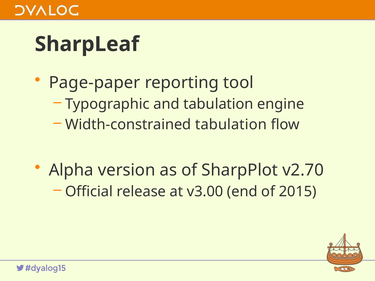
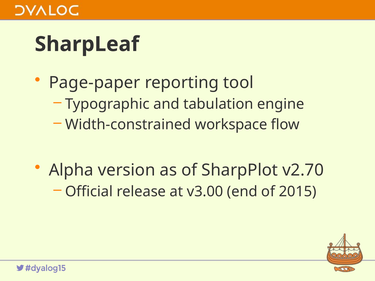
Width-constrained tabulation: tabulation -> workspace (231, 125)
